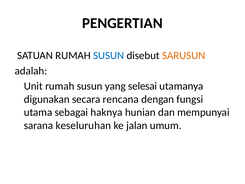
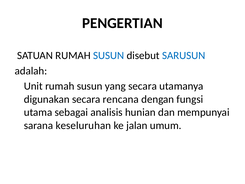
SARUSUN colour: orange -> blue (184, 55)
yang selesai: selesai -> secara (143, 86)
haknya: haknya -> analisis (106, 112)
